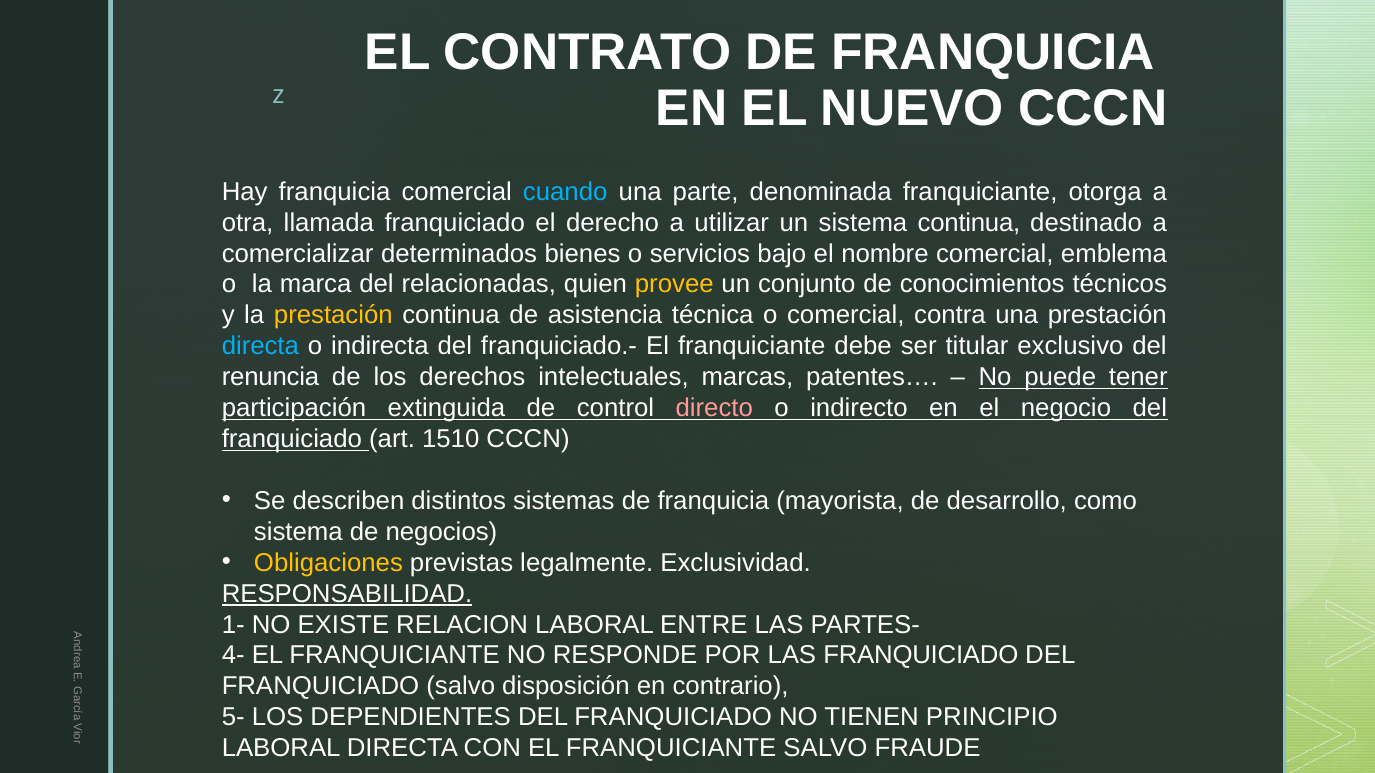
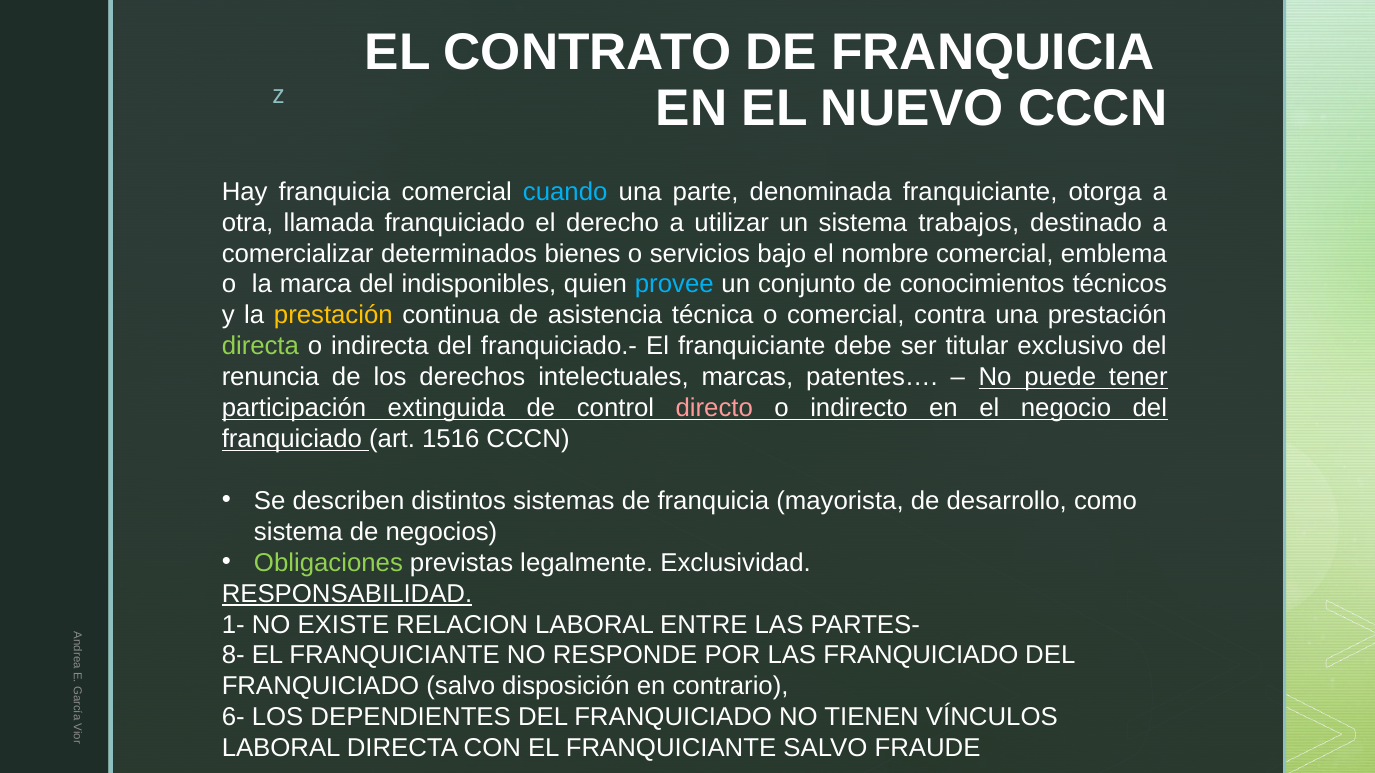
sistema continua: continua -> trabajos (969, 223)
relacionadas: relacionadas -> indisponibles (479, 285)
provee colour: yellow -> light blue (674, 285)
directa colour: light blue -> light green (260, 346)
1510: 1510 -> 1516 (451, 439)
Obligaciones colour: yellow -> light green (328, 563)
4-: 4- -> 8- (233, 656)
5-: 5- -> 6- (233, 718)
PRINCIPIO: PRINCIPIO -> VÍNCULOS (992, 718)
